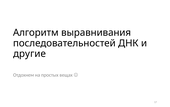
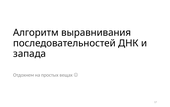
другие: другие -> запада (30, 53)
